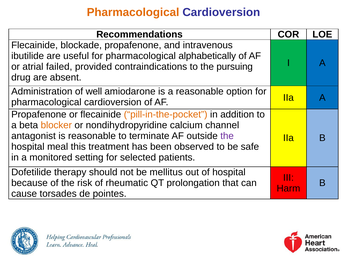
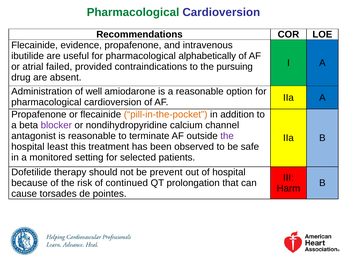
Pharmacological colour: orange -> green (133, 12)
blockade: blockade -> evidence (81, 45)
blocker colour: orange -> purple (56, 125)
meal: meal -> least (58, 147)
mellitus: mellitus -> prevent (166, 172)
rheumatic: rheumatic -> continued (127, 183)
